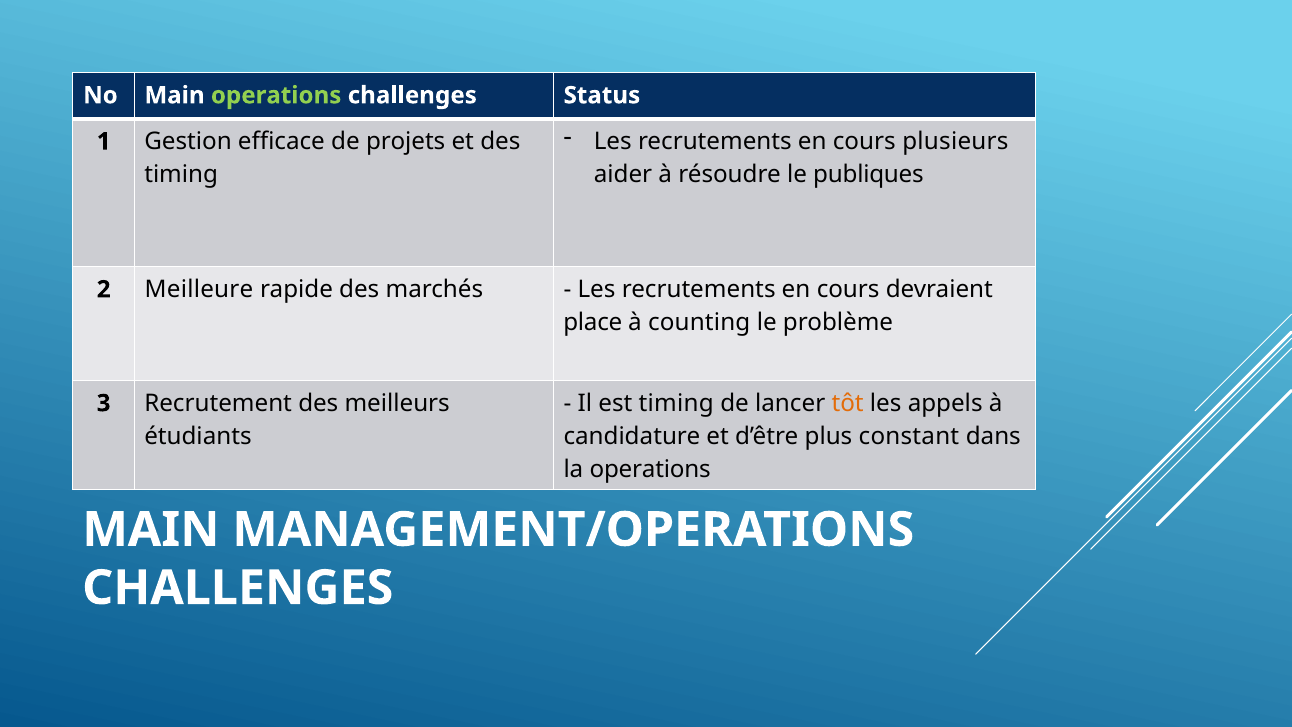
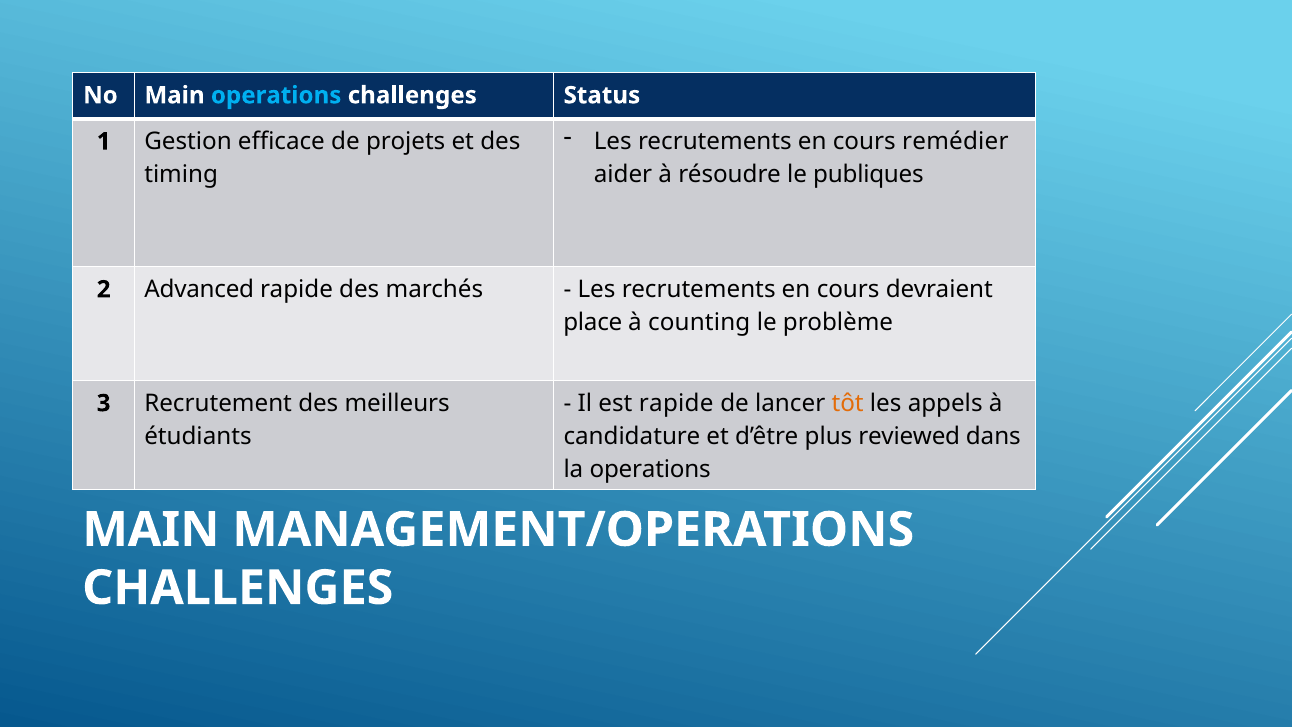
operations colour: light green -> light blue (276, 95)
plusieurs: plusieurs -> remédier (955, 141)
Meilleure: Meilleure -> Advanced (199, 289)
est timing: timing -> rapide (676, 403)
constant: constant -> reviewed (909, 436)
